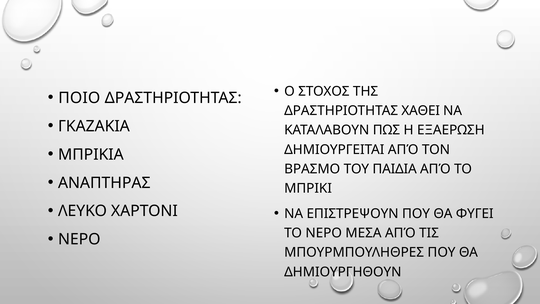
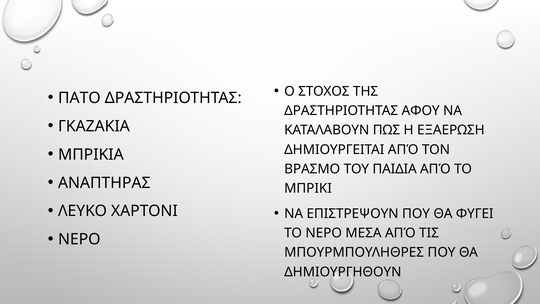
ΠΟΙΟ: ΠΟΙΟ -> ΠΑΤΟ (79, 98)
ΧΑΘΕΙ: ΧΑΘΕΙ -> ΑΦΟΥ (421, 111)
